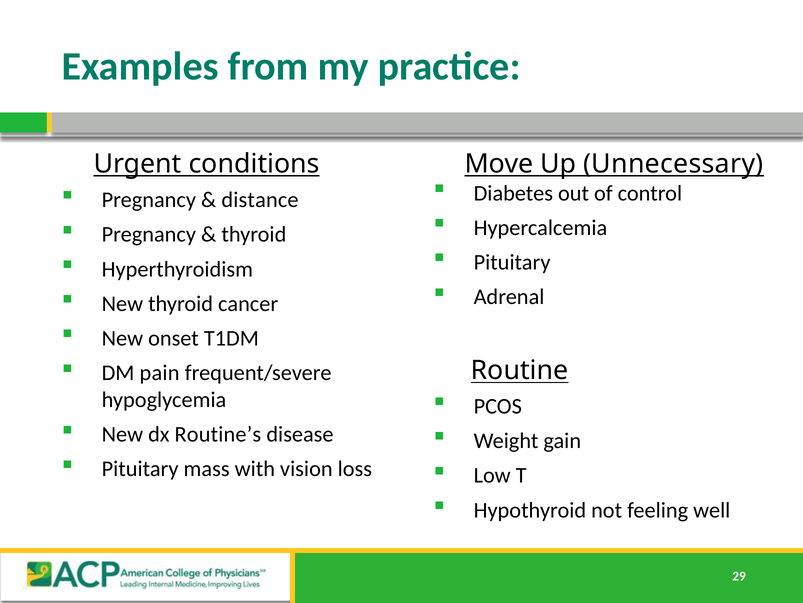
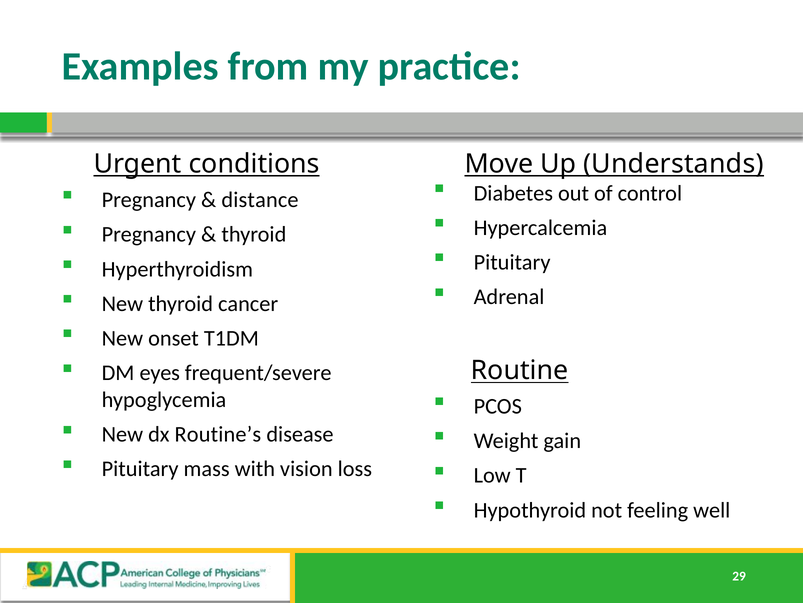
Unnecessary: Unnecessary -> Understands (673, 163)
pain: pain -> eyes (160, 373)
